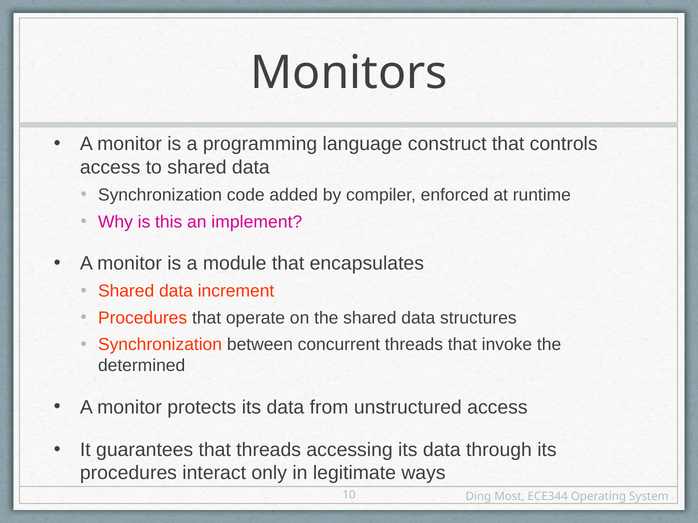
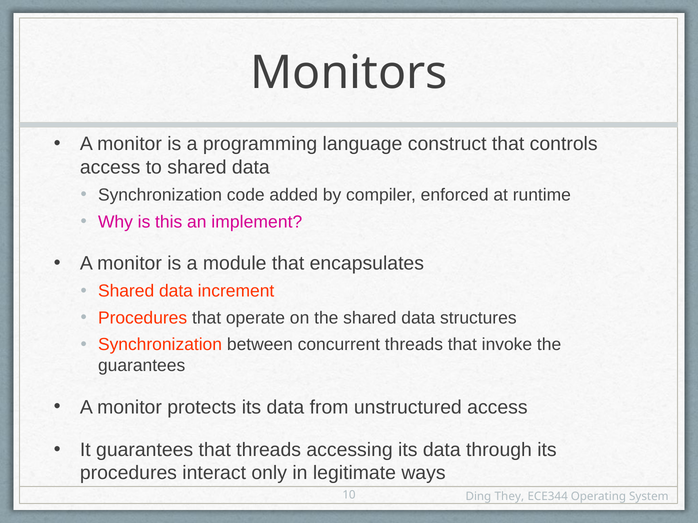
determined: determined -> guarantees (142, 366)
Most: Most -> They (509, 497)
